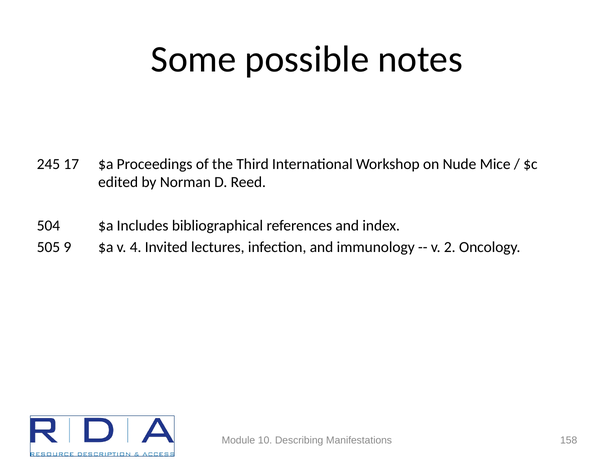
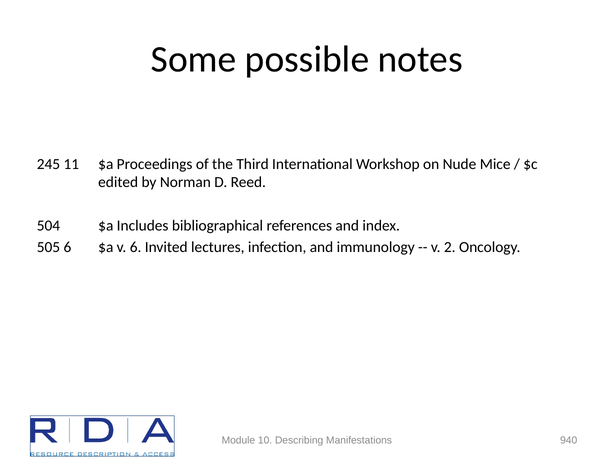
17: 17 -> 11 (71, 164)
505 9: 9 -> 6 (67, 247)
v 4: 4 -> 6 (136, 247)
158: 158 -> 940 (569, 440)
